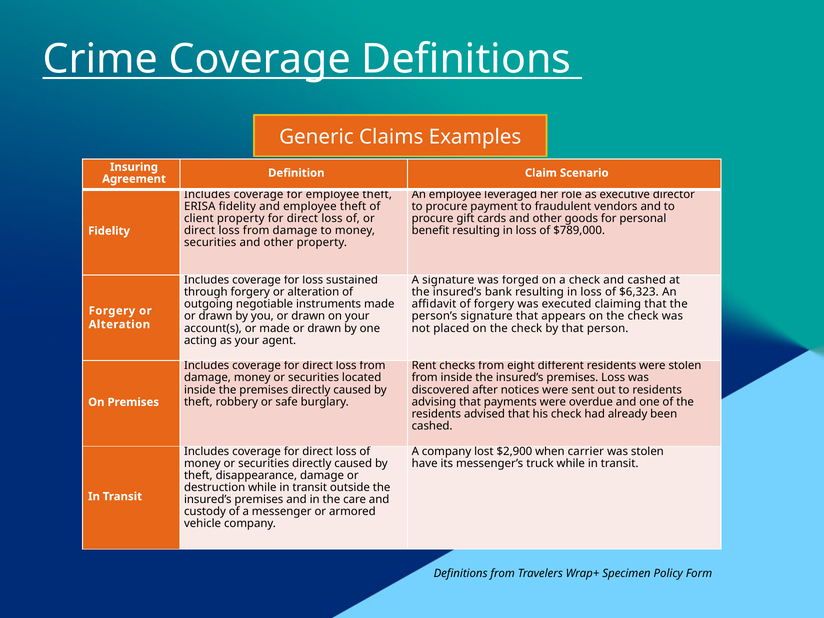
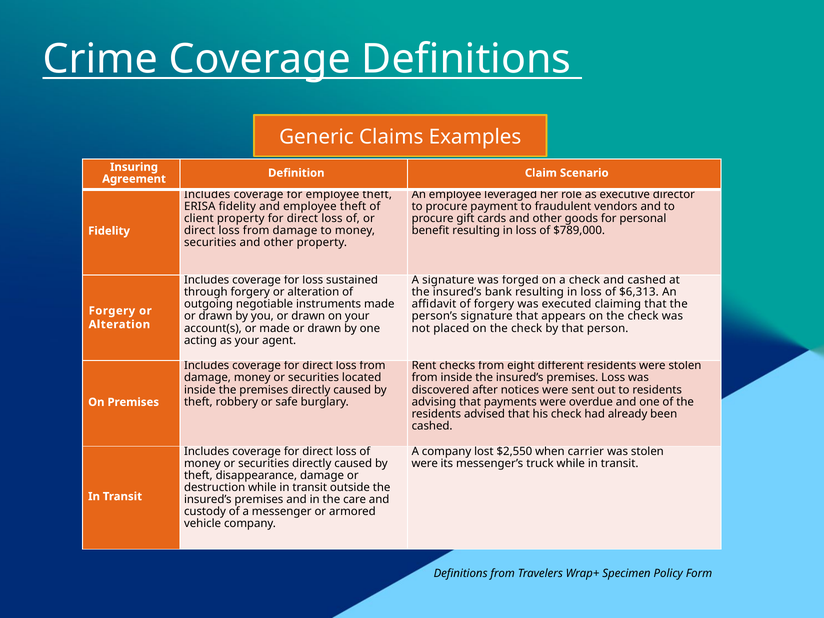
$6,323: $6,323 -> $6,313 (639, 292)
$2,900: $2,900 -> $2,550 (514, 451)
have: have -> were (425, 463)
